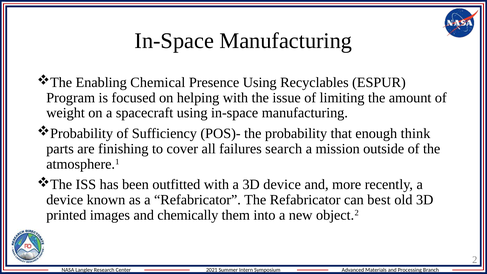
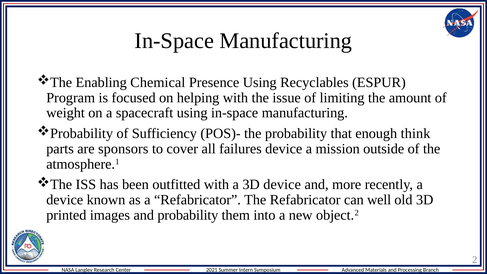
finishing: finishing -> sponsors (123, 149)
failures search: search -> device (284, 149)
best: best -> well (379, 200)
and chemically: chemically -> probability (188, 215)
